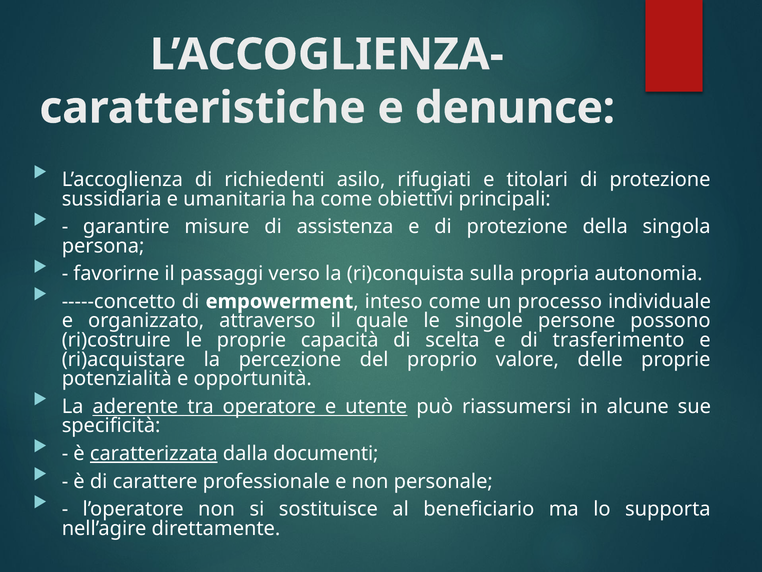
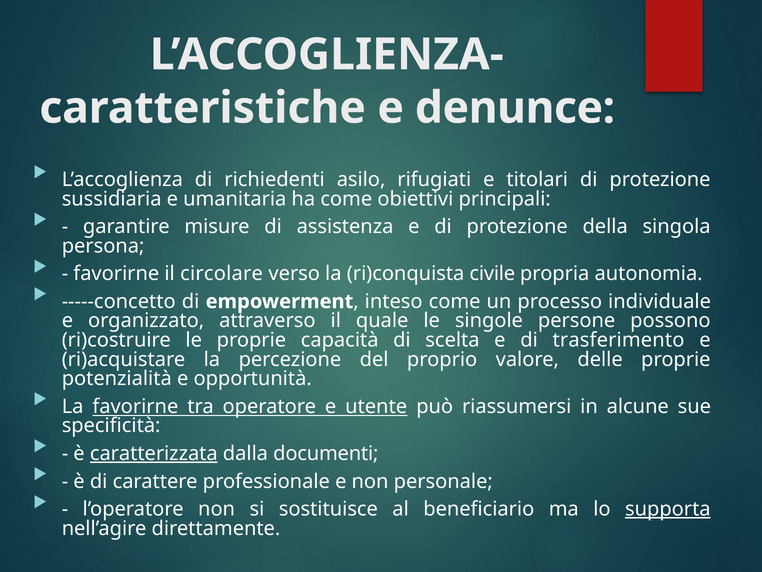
passaggi: passaggi -> circolare (222, 274)
sulla: sulla -> civile (492, 274)
La aderente: aderente -> favorirne (135, 406)
supporta underline: none -> present (668, 509)
